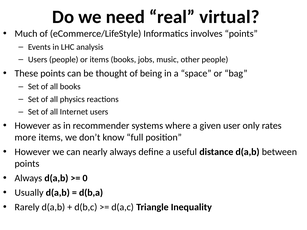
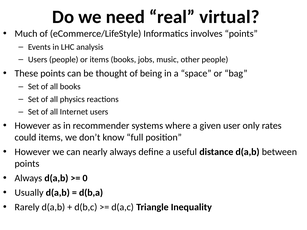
more: more -> could (25, 138)
